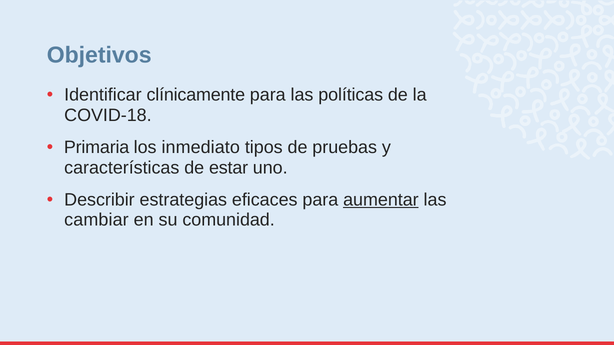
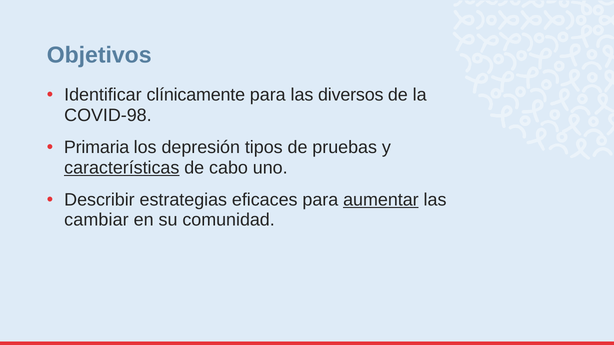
políticas: políticas -> diversos (351, 95)
COVID-18: COVID-18 -> COVID-98 (108, 116)
inmediato: inmediato -> depresión (201, 148)
características underline: none -> present (122, 168)
estar: estar -> cabo (229, 168)
